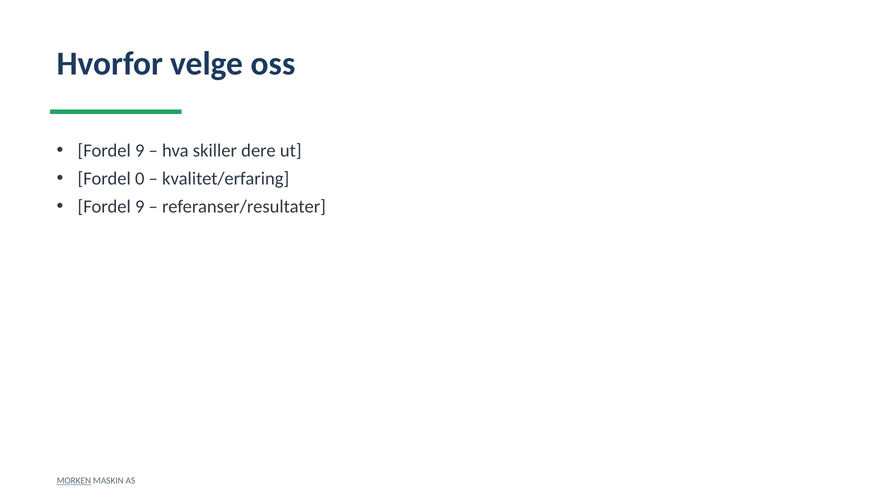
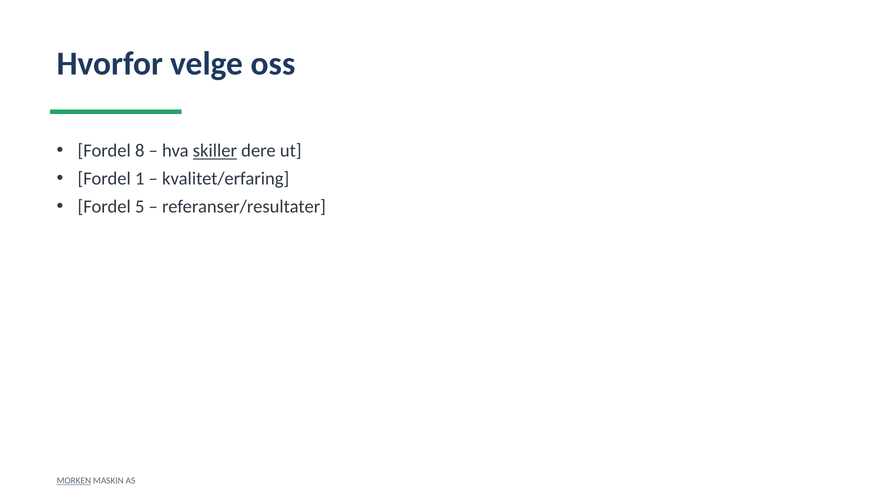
9: 9 -> 8 (140, 151)
skiller underline: none -> present (215, 151)
0: 0 -> 1 (140, 179)
9: 9 -> 5 (140, 207)
